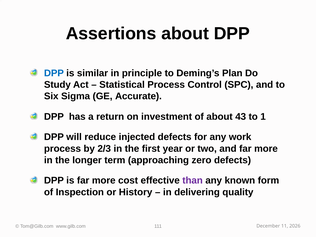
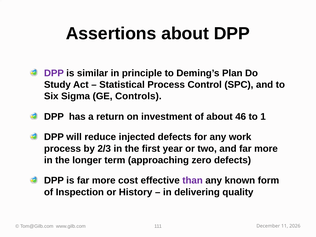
DPP colour: blue -> purple (54, 73)
Accurate: Accurate -> Controls (138, 96)
43: 43 -> 46 (241, 117)
